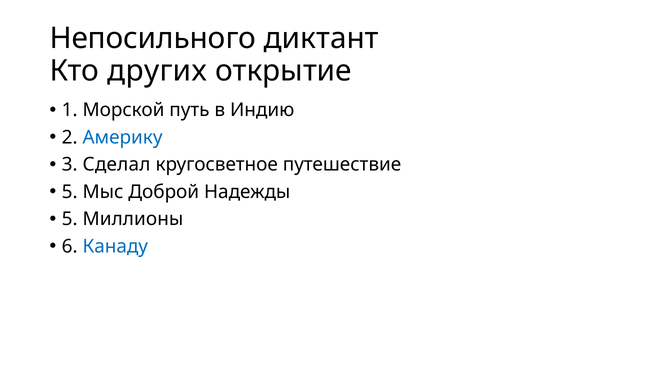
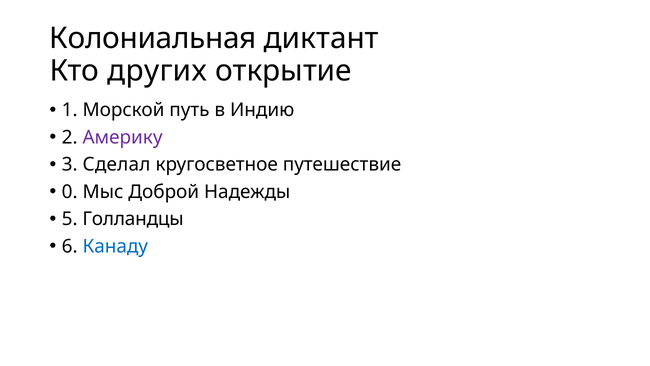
Непосильного: Непосильного -> Колониальная (153, 39)
Америку colour: blue -> purple (123, 137)
5: 5 -> 0 (70, 192)
Миллионы: Миллионы -> Голландцы (133, 219)
